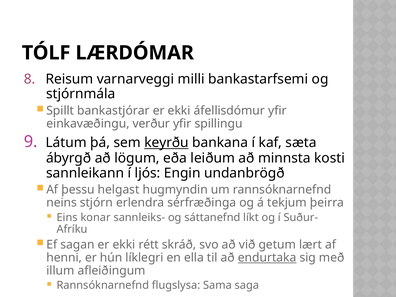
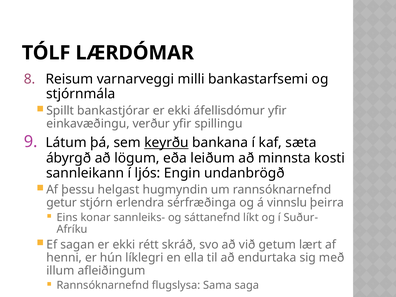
neins: neins -> getur (62, 203)
tekjum: tekjum -> vinnslu (287, 203)
endurtaka underline: present -> none (267, 258)
